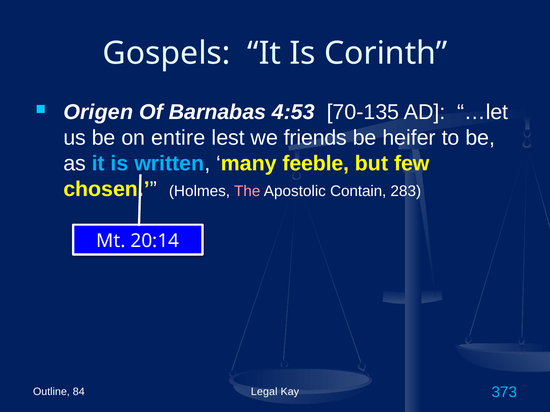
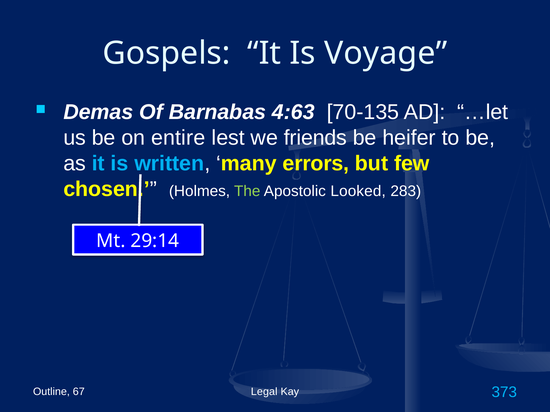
Corinth: Corinth -> Voyage (386, 53)
Origen: Origen -> Demas (98, 112)
4:53: 4:53 -> 4:63 (293, 112)
feeble: feeble -> errors (316, 164)
The colour: pink -> light green (247, 191)
Contain: Contain -> Looked (358, 191)
20:14: 20:14 -> 29:14 (155, 241)
84: 84 -> 67 (79, 392)
